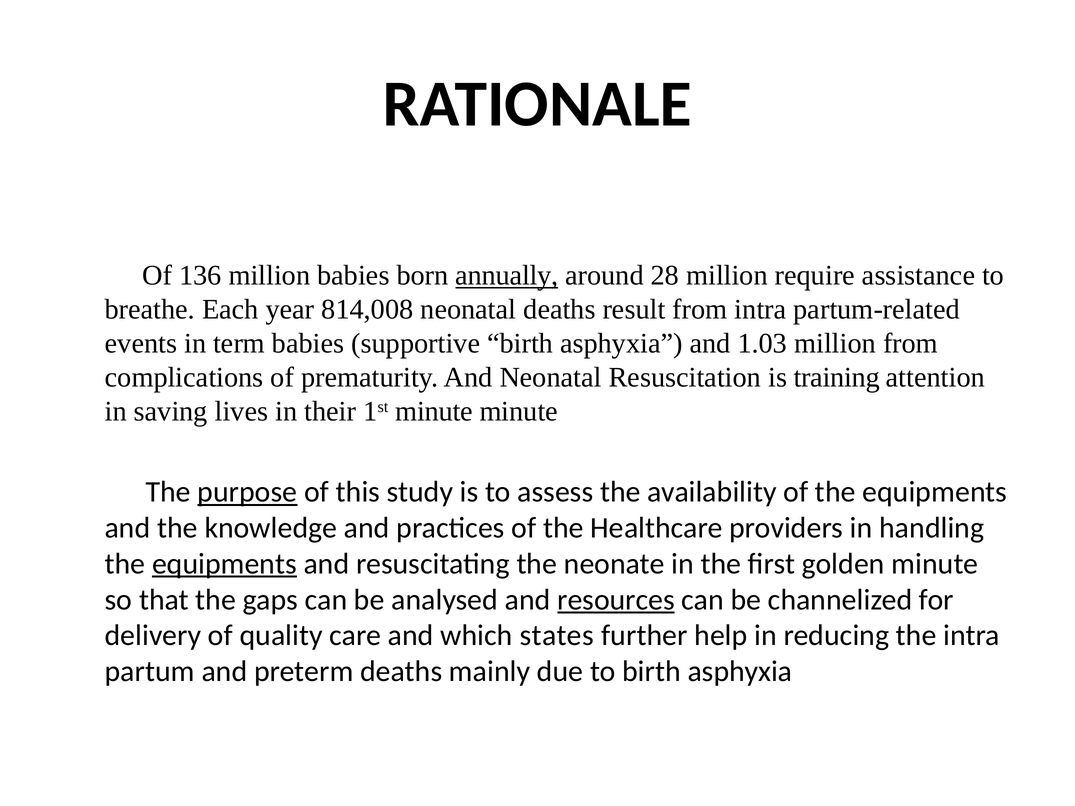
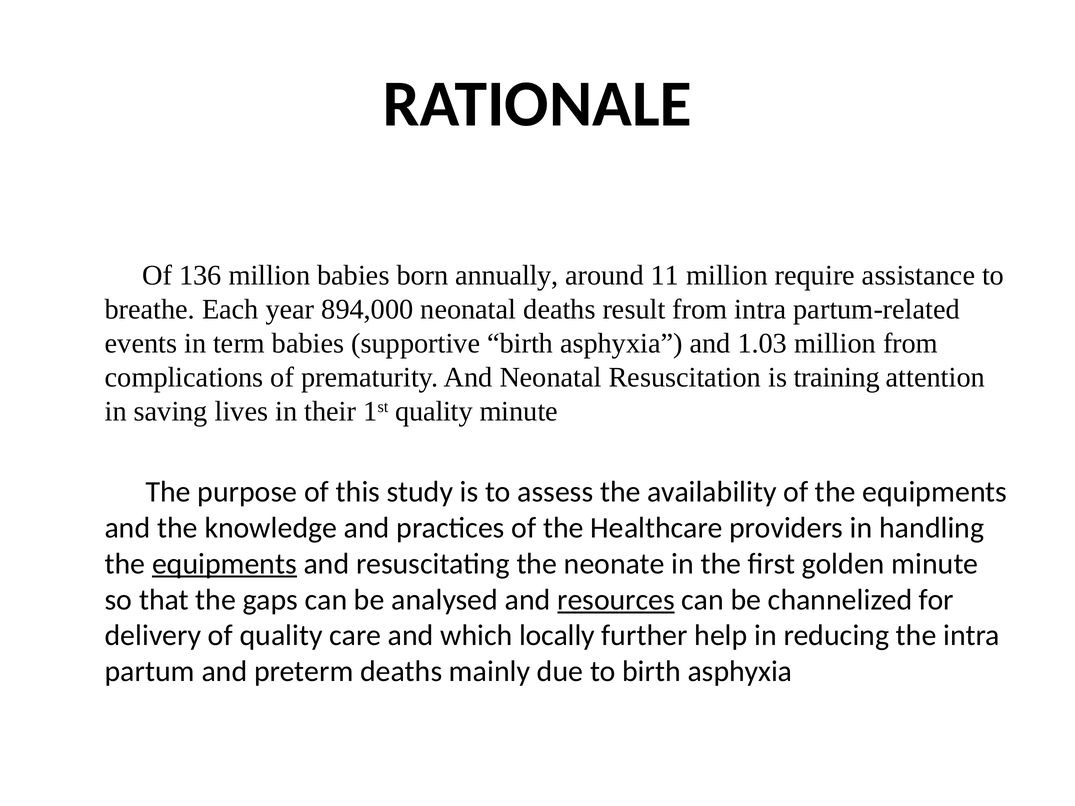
annually underline: present -> none (507, 276)
28: 28 -> 11 (665, 276)
814,008: 814,008 -> 894,000 (367, 310)
1st minute: minute -> quality (434, 411)
purpose underline: present -> none (247, 492)
states: states -> locally (557, 636)
